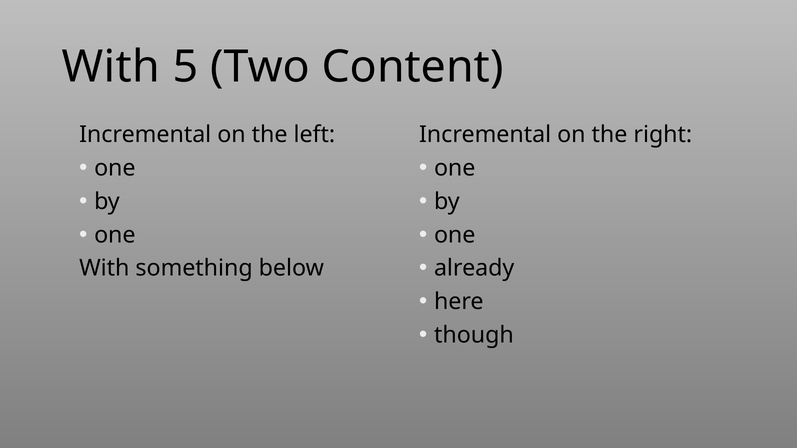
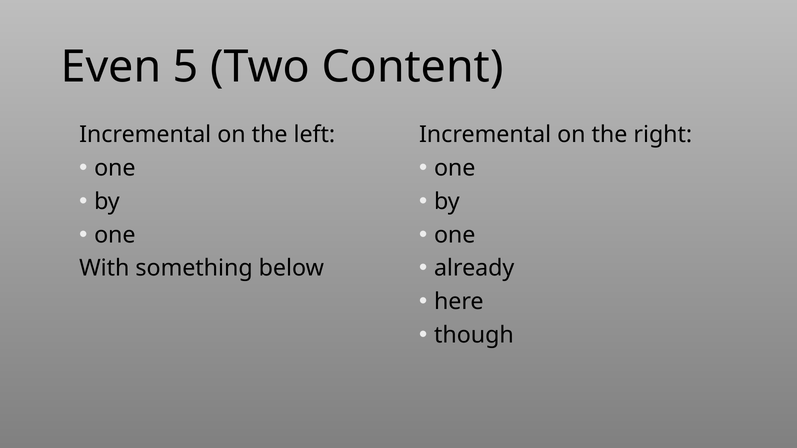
With: With -> Even (111, 67)
